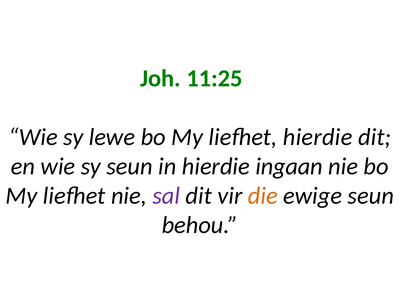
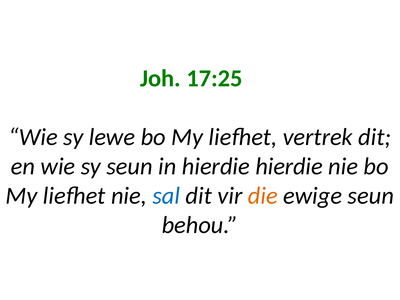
11:25: 11:25 -> 17:25 (214, 78)
liefhet hierdie: hierdie -> vertrek (318, 137)
hierdie ingaan: ingaan -> hierdie (289, 166)
sal colour: purple -> blue (166, 196)
